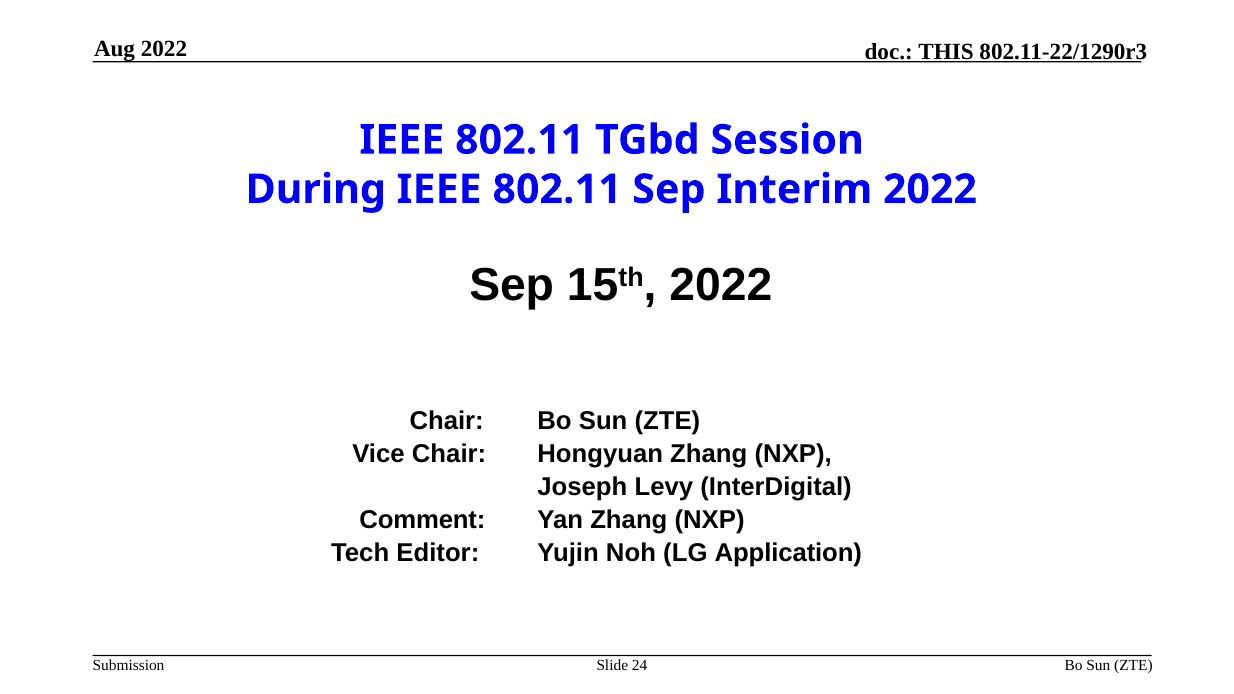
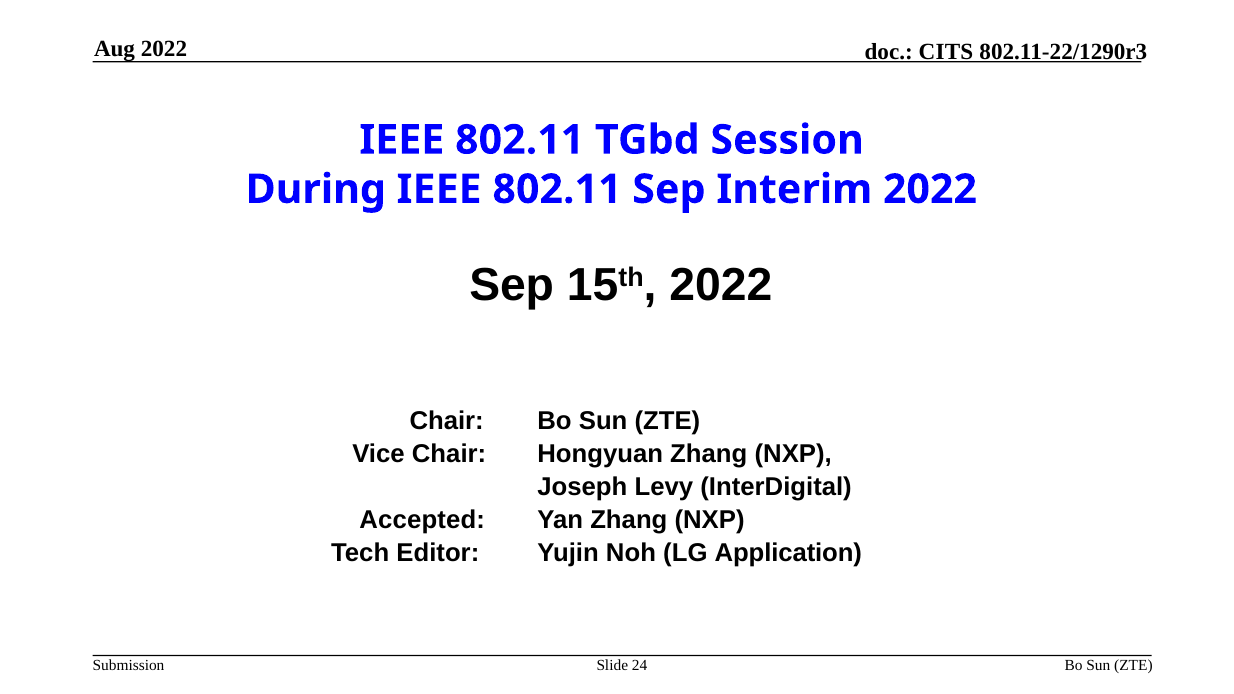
THIS: THIS -> CITS (946, 51)
Comment: Comment -> Accepted (422, 520)
